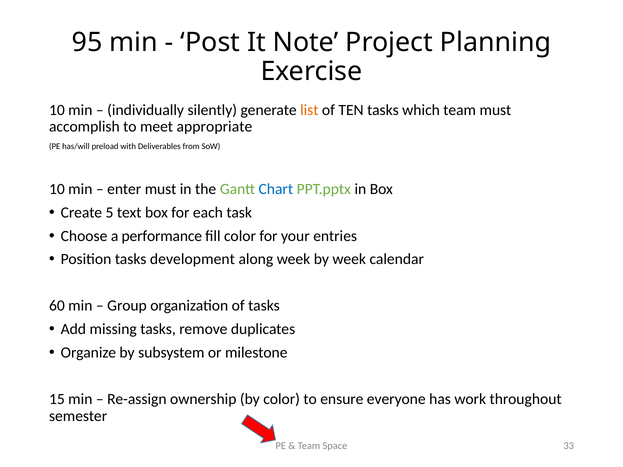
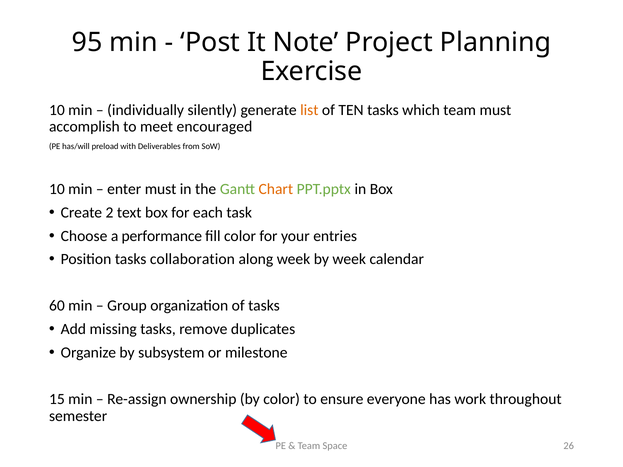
appropriate: appropriate -> encouraged (214, 127)
Chart colour: blue -> orange (276, 189)
5: 5 -> 2 (110, 213)
development: development -> collaboration (192, 259)
33: 33 -> 26 (569, 446)
